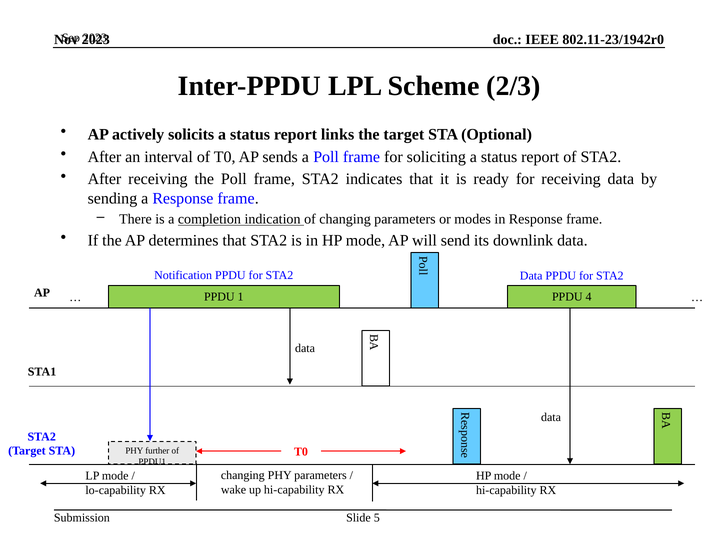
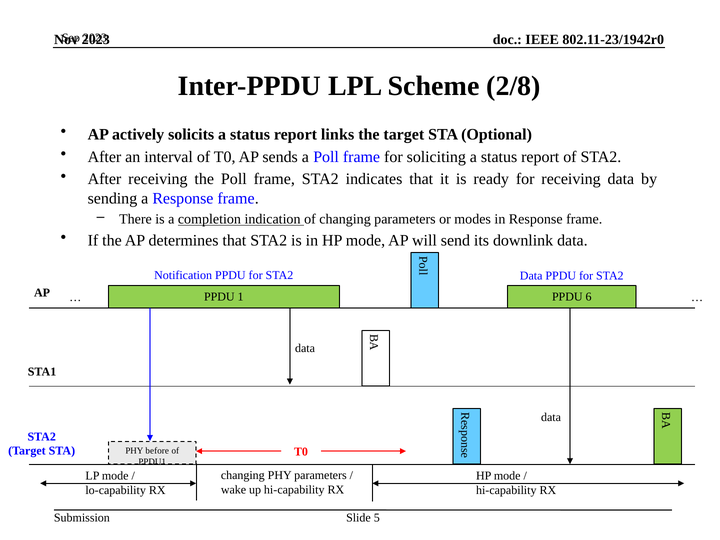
2/3: 2/3 -> 2/8 (514, 86)
4: 4 -> 6 (589, 297)
further: further -> before (157, 451)
